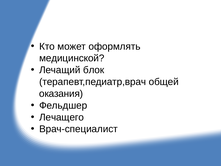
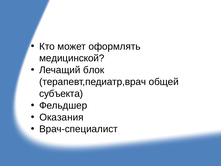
оказания: оказания -> субъекта (61, 94)
Лечащего: Лечащего -> Оказания (61, 117)
